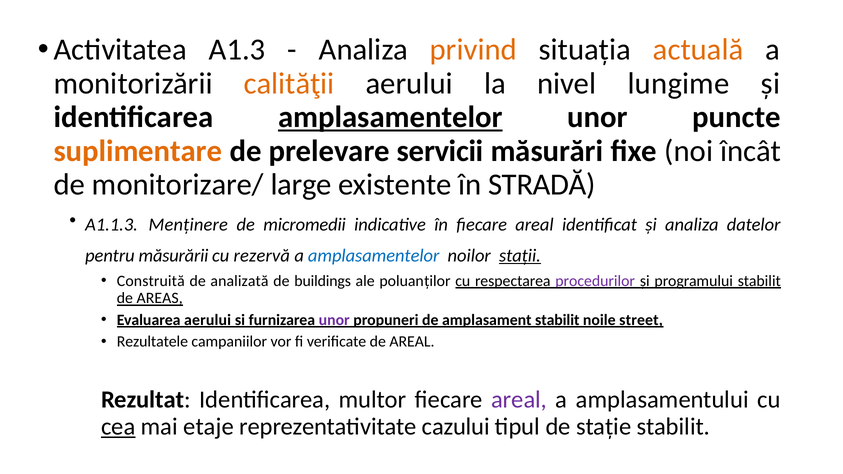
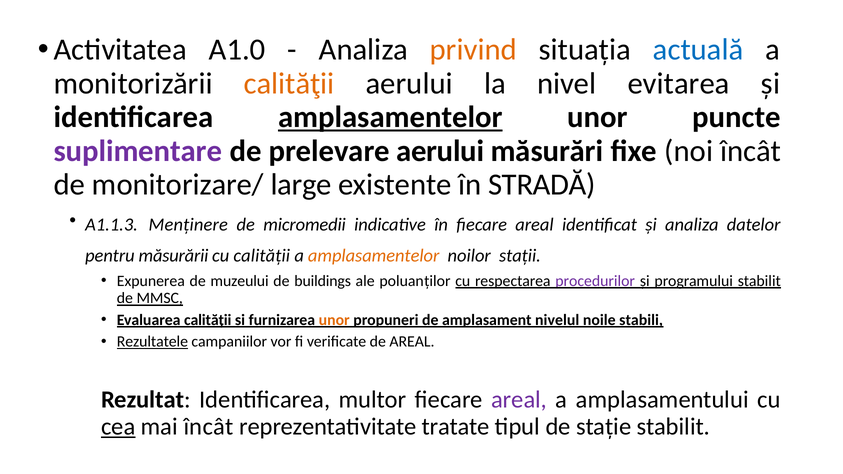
A1.3: A1.3 -> A1.0 (237, 50)
actuală colour: orange -> blue (698, 50)
lungime: lungime -> evitarea (679, 83)
suplimentare colour: orange -> purple (138, 151)
prelevare servicii: servicii -> aerului (440, 151)
rezervă: rezervă -> calității (262, 256)
amplasamentelor colour: blue -> orange (374, 256)
stații underline: present -> none (520, 256)
Construită: Construită -> Expunerea (151, 281)
analizată: analizată -> muzeului (240, 281)
AREAS: AREAS -> MMSC (160, 298)
Evaluarea aerului: aerului -> calităţii (208, 320)
unor colour: purple -> orange (334, 320)
amplasament stabilit: stabilit -> nivelul (557, 320)
street: street -> stabili (641, 320)
Rezultatele underline: none -> present (152, 342)
mai etaje: etaje -> încât (208, 427)
cazului: cazului -> tratate (456, 427)
